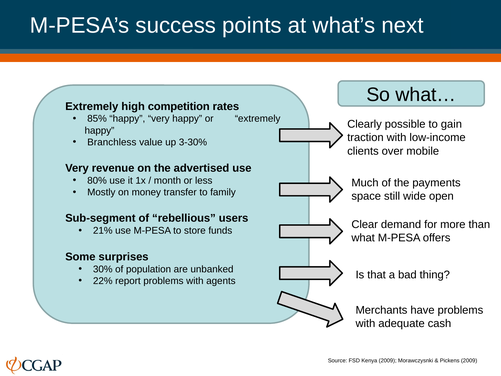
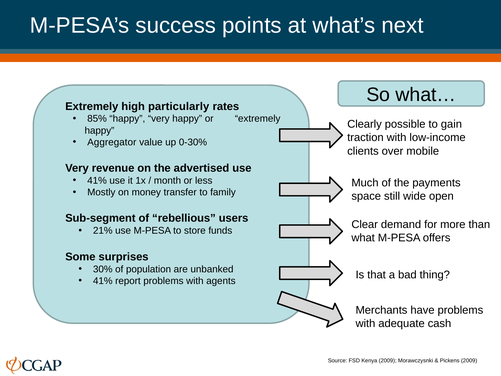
competition: competition -> particularly (179, 106)
Branchless: Branchless -> Aggregator (112, 142)
3-30%: 3-30% -> 0-30% (193, 142)
80%: 80% -> 41% (97, 180)
22%: 22% -> 41% (103, 281)
